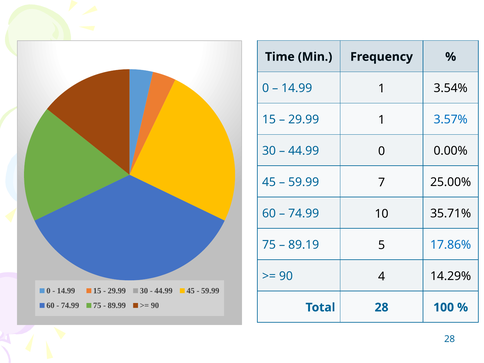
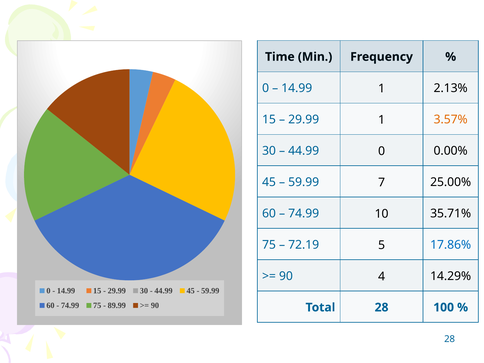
3.54%: 3.54% -> 2.13% (451, 88)
3.57% colour: blue -> orange (451, 120)
89.19: 89.19 -> 72.19 (304, 245)
